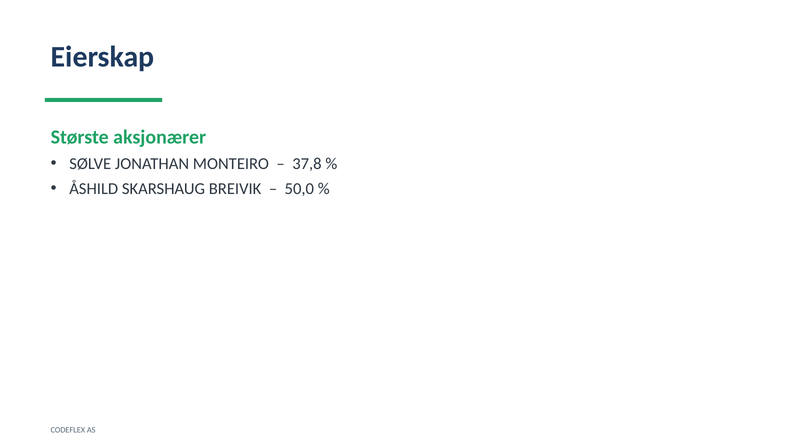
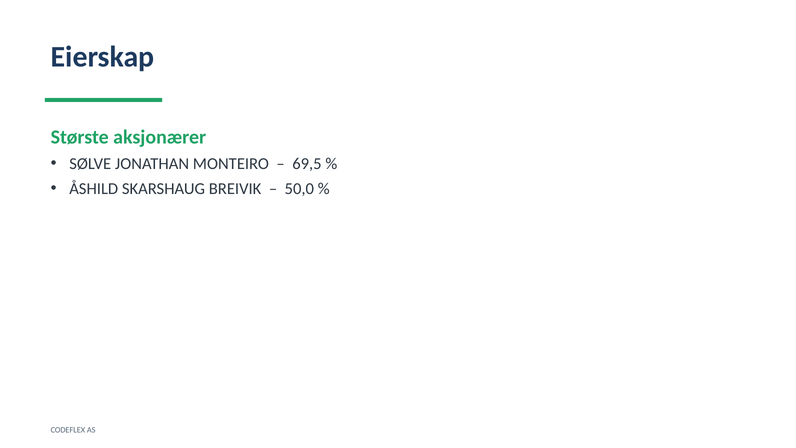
37,8: 37,8 -> 69,5 (307, 164)
